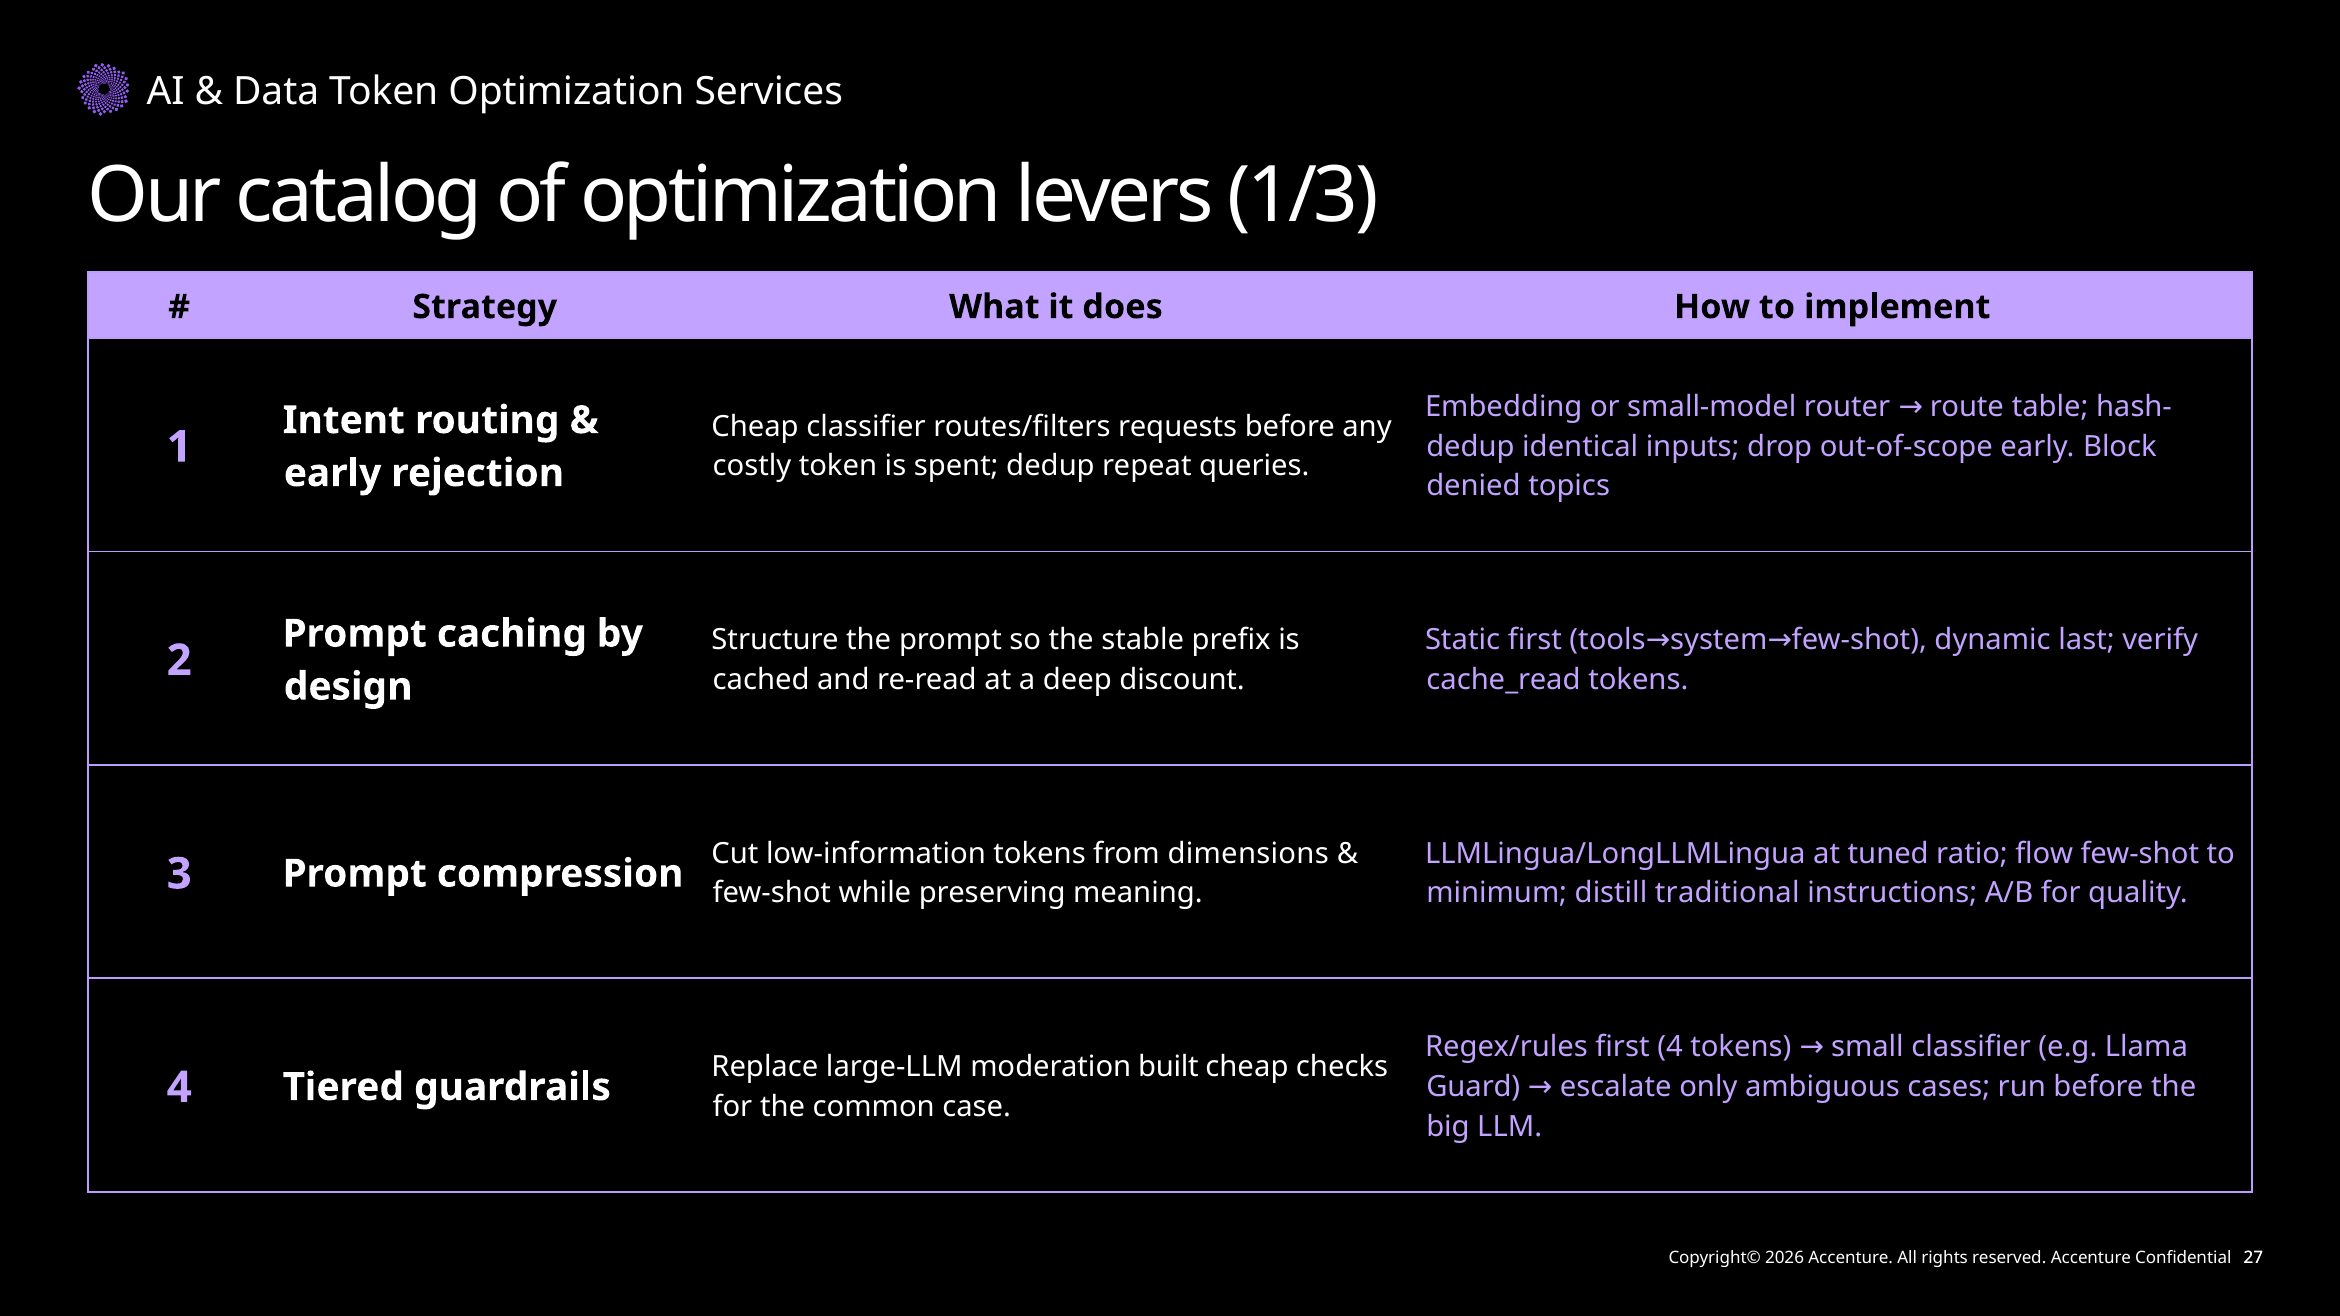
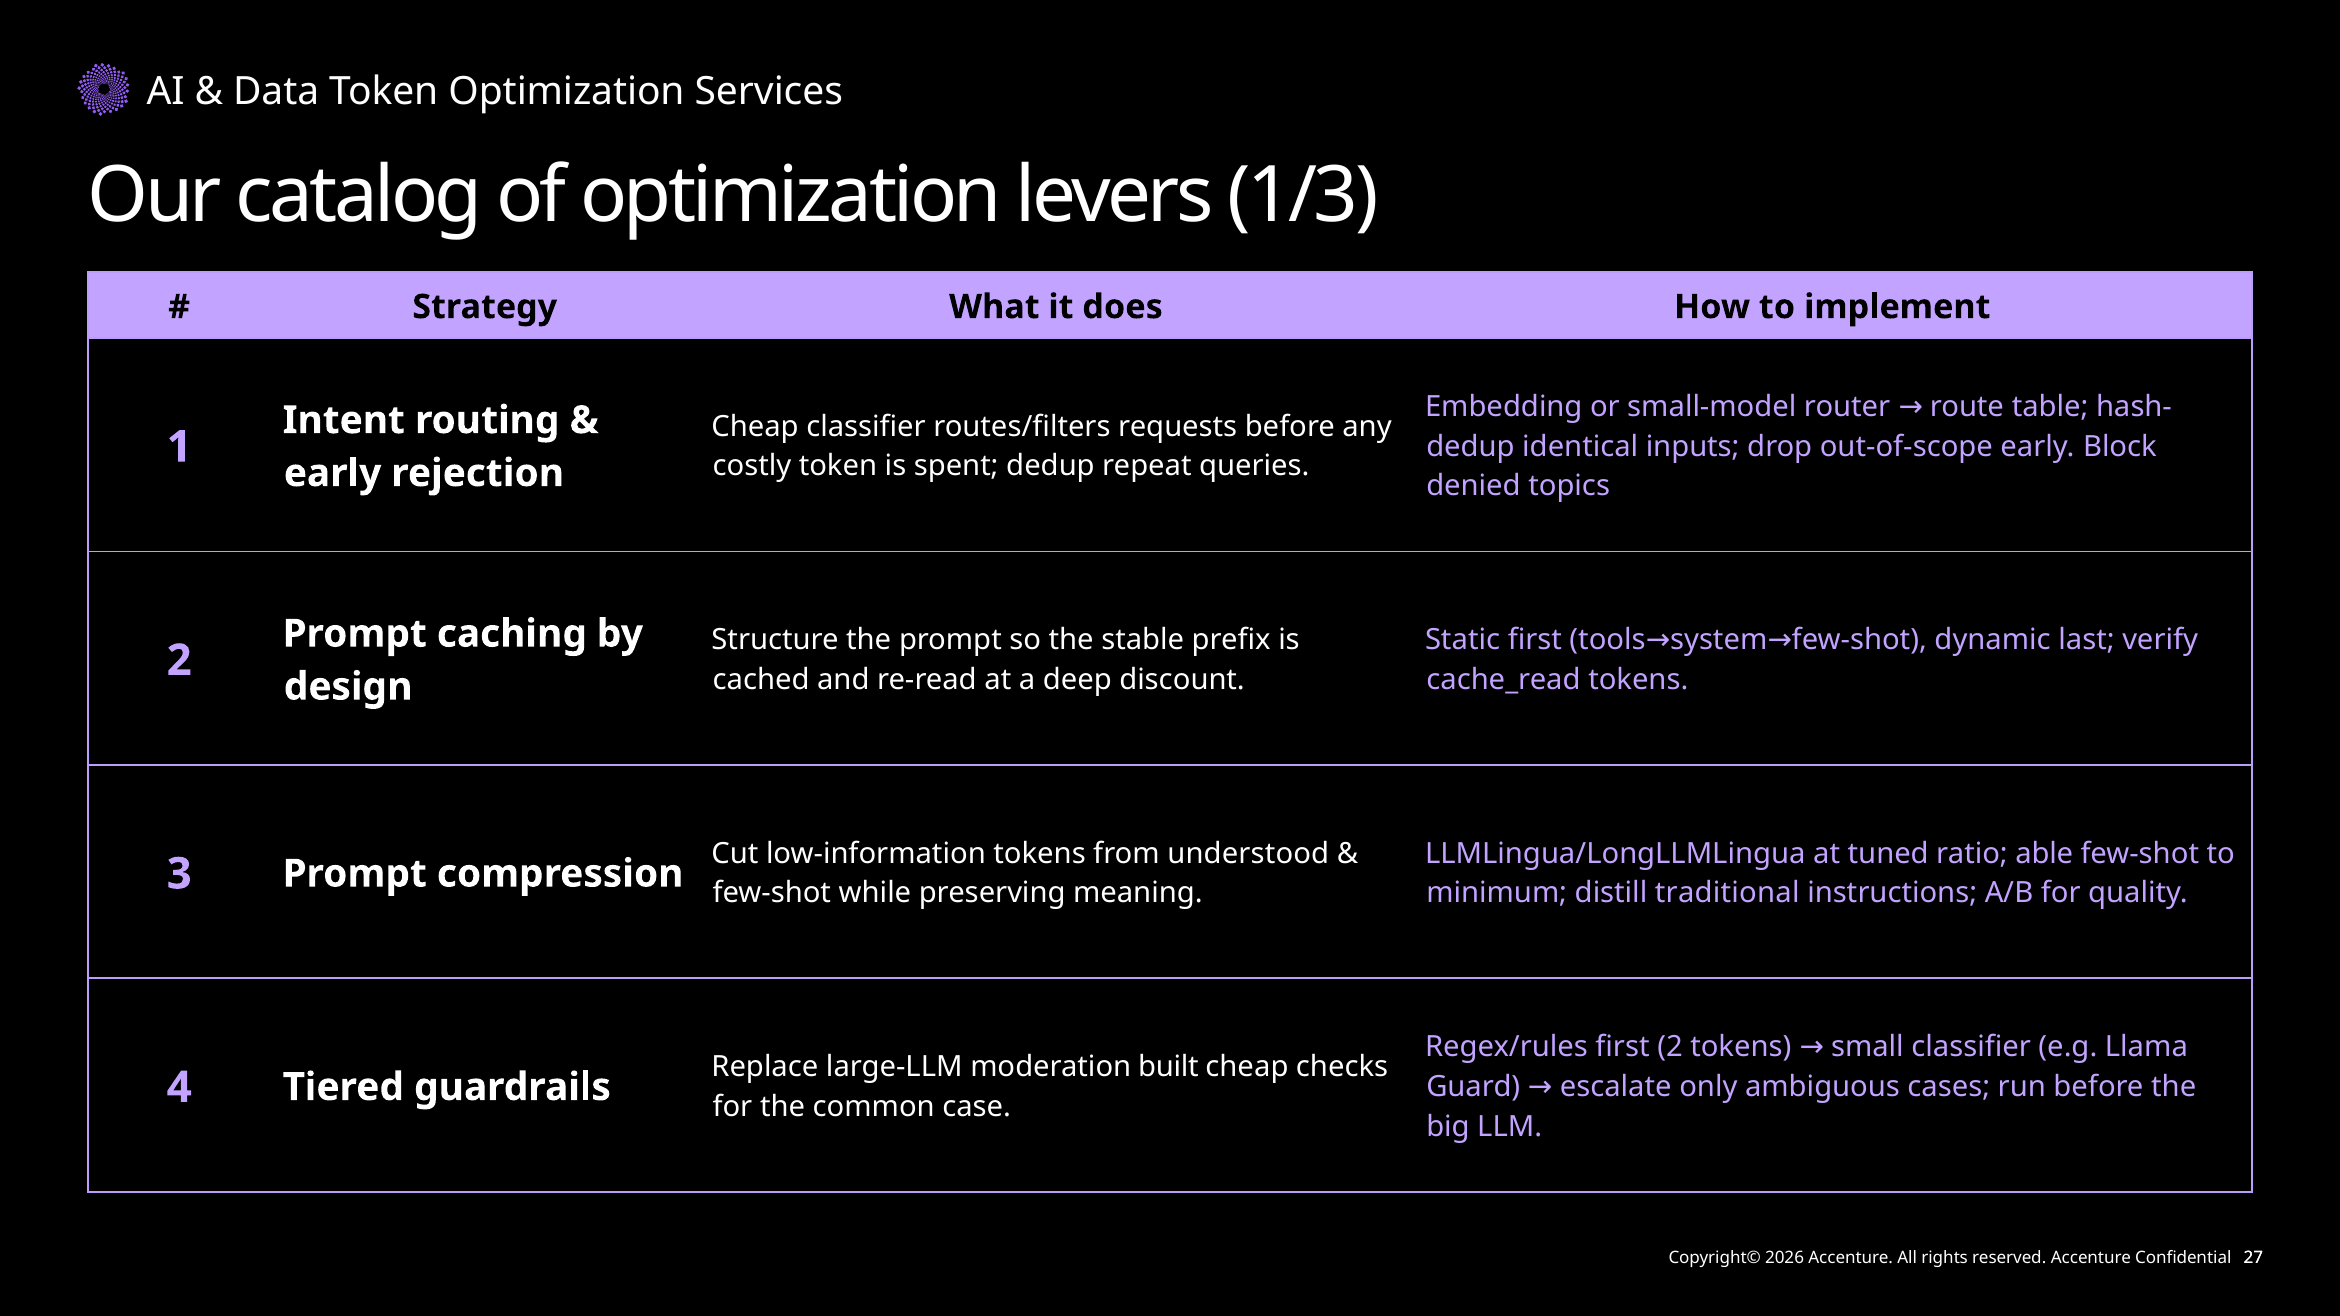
dimensions: dimensions -> understood (1248, 854)
flow: flow -> able (2044, 854)
first 4: 4 -> 2 (1670, 1047)
